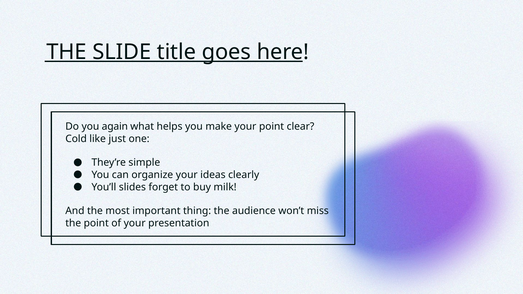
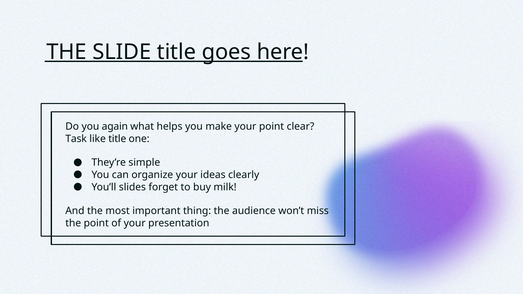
Cold: Cold -> Task (76, 139)
like just: just -> title (117, 139)
